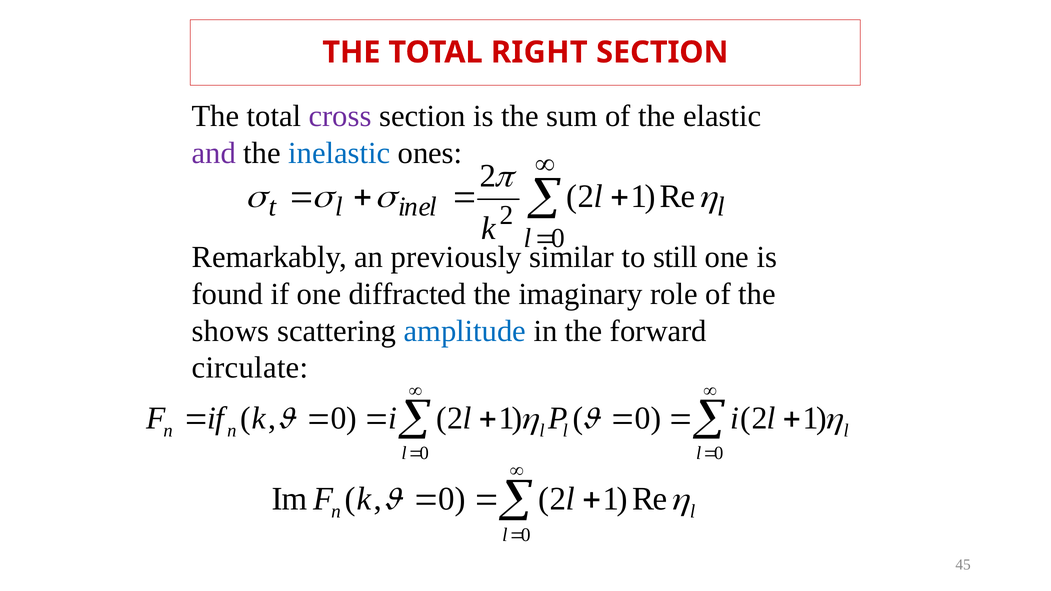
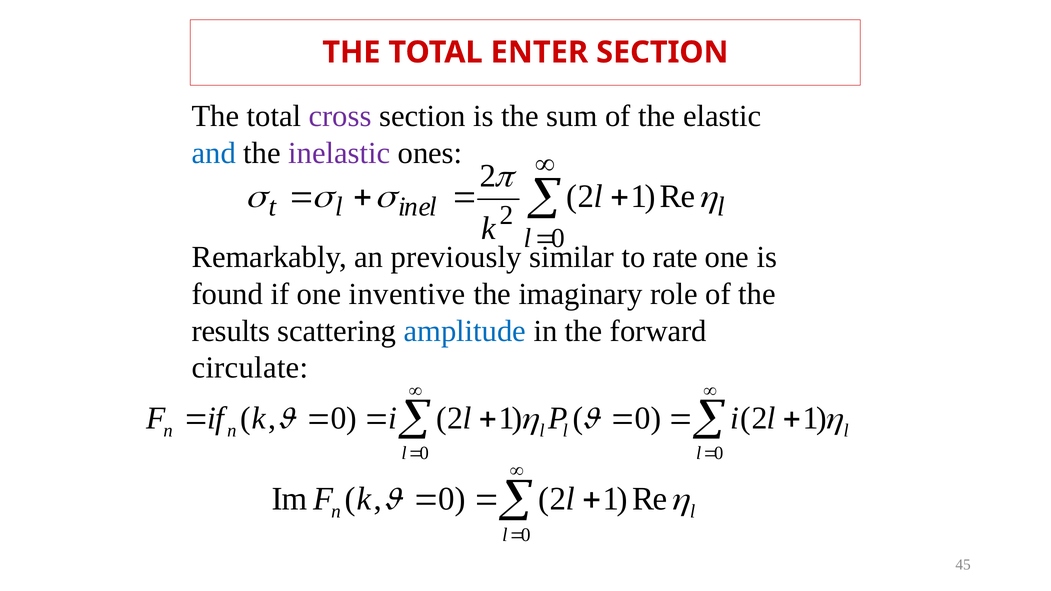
RIGHT: RIGHT -> ENTER (539, 52)
and colour: purple -> blue (214, 153)
inelastic colour: blue -> purple (339, 153)
still: still -> rate (675, 257)
diffracted: diffracted -> inventive (407, 294)
shows: shows -> results (231, 331)
